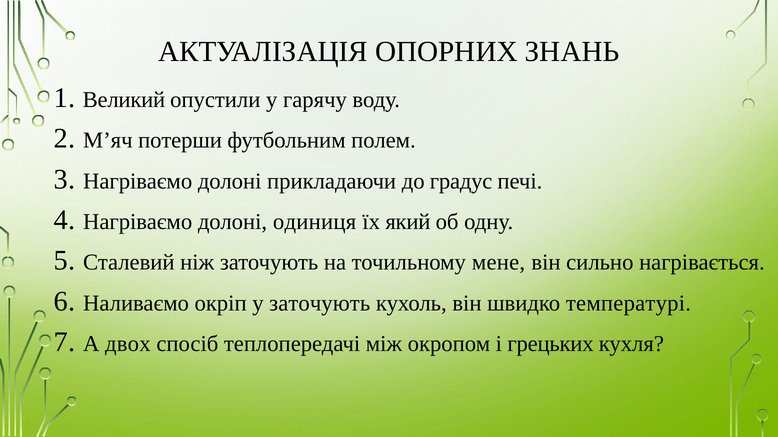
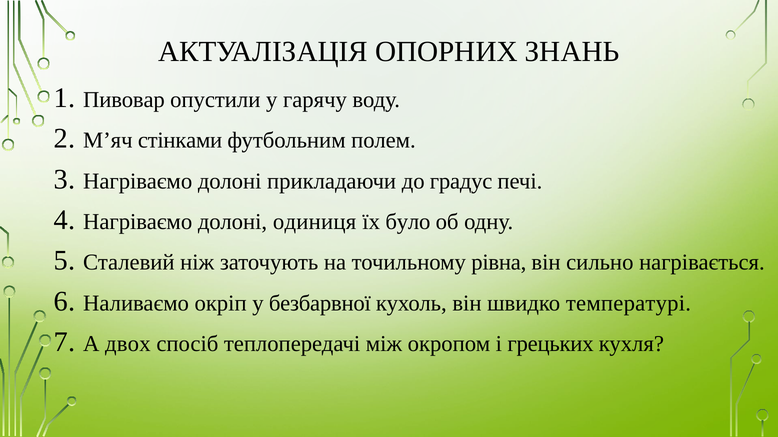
Великий: Великий -> Пивовар (124, 100)
потерши: потерши -> стінками (180, 141)
який: який -> було (408, 222)
мене: мене -> рівна (499, 263)
у заточують: заточують -> безбарвної (320, 304)
